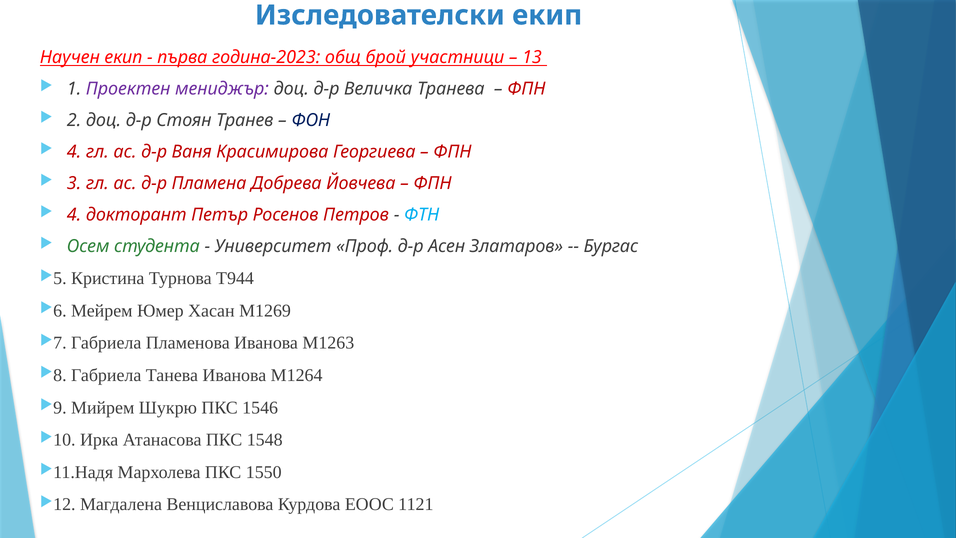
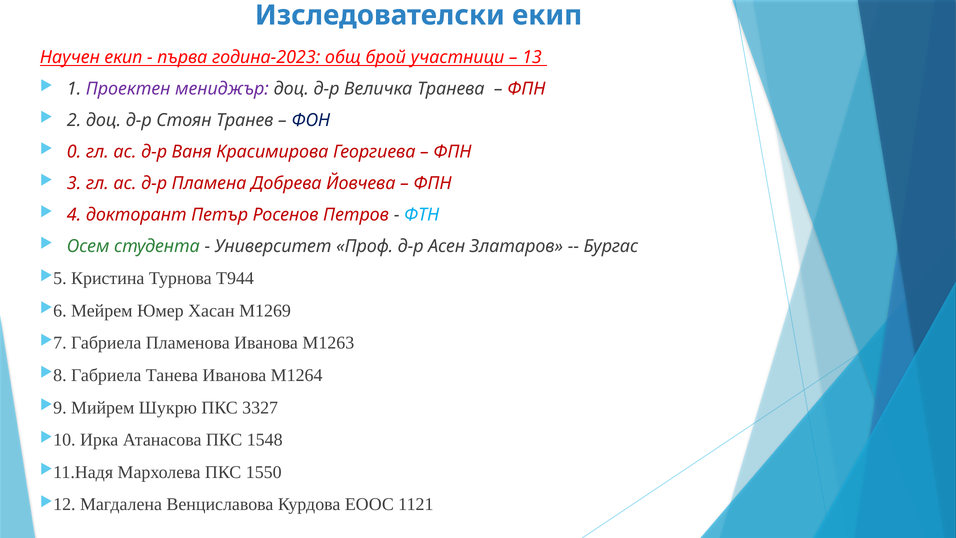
4: 4 -> 0 (74, 152)
1546: 1546 -> 3327 (260, 407)
